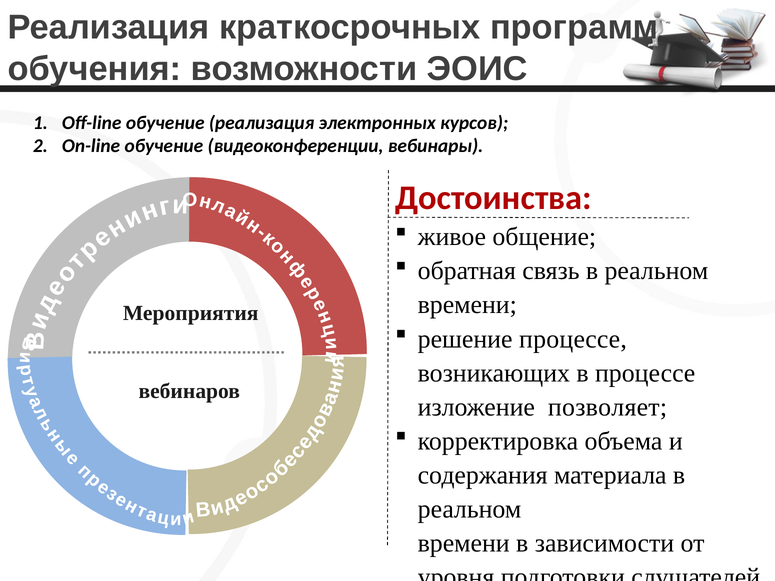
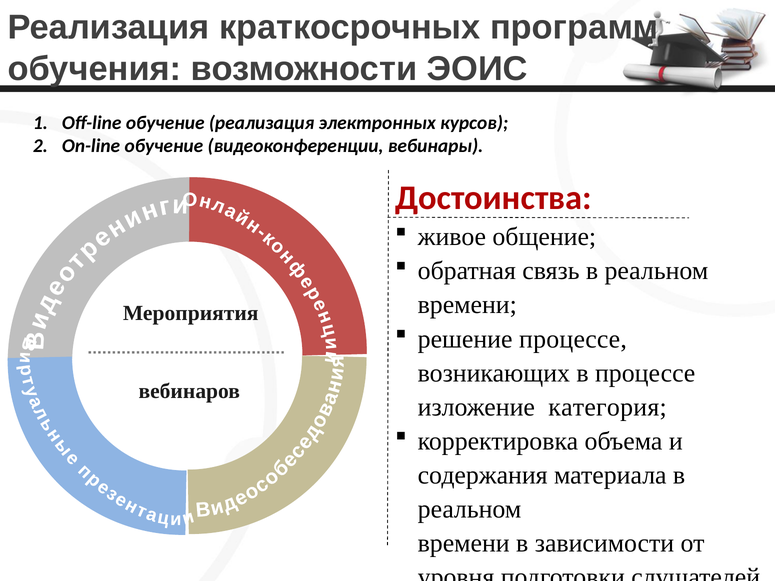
позволяет: позволяет -> категория (608, 407)
